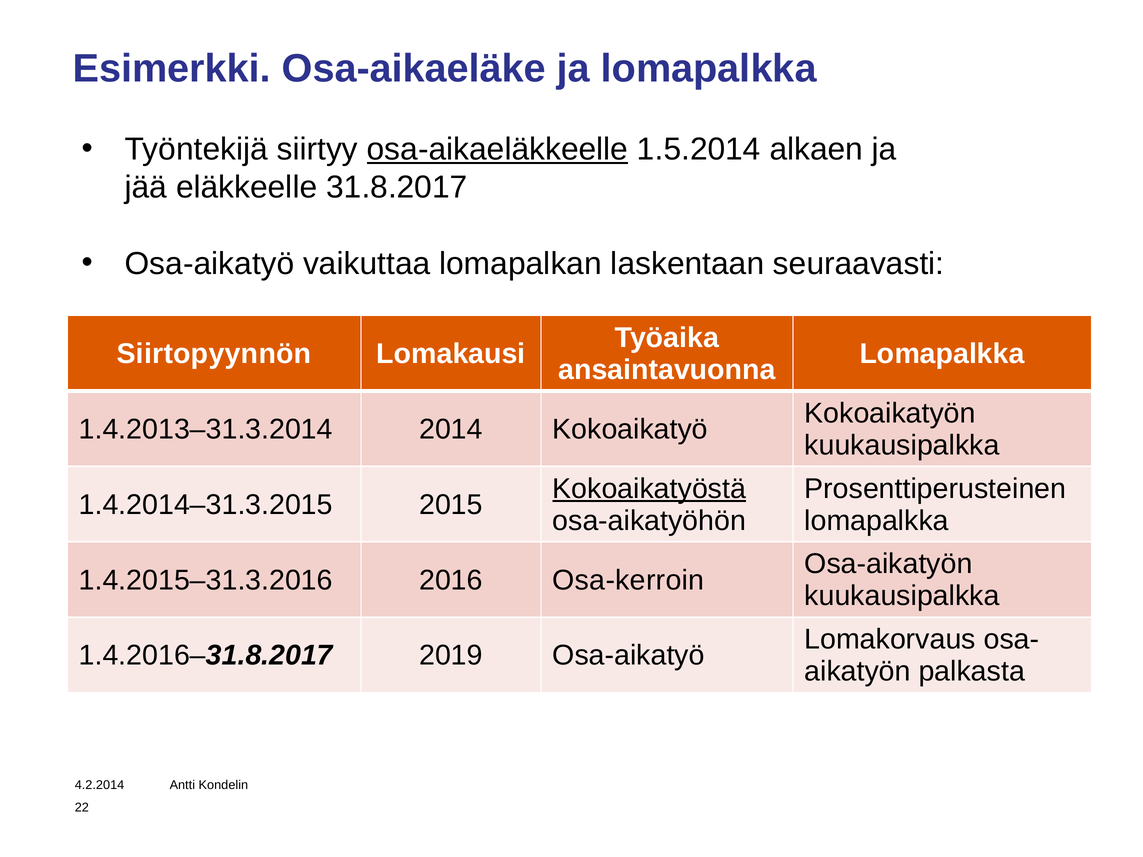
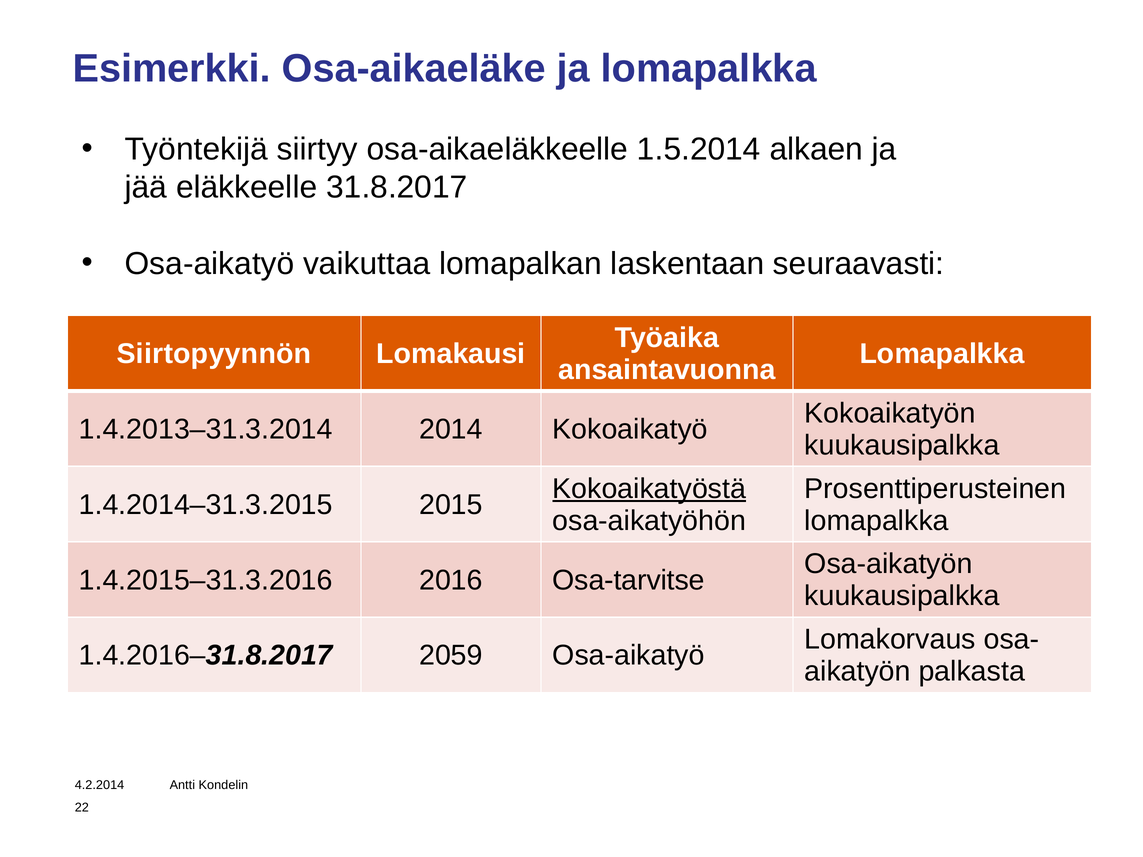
osa-aikaeläkkeelle underline: present -> none (497, 149)
Osa-kerroin: Osa-kerroin -> Osa-tarvitse (629, 580)
2019: 2019 -> 2059 (451, 656)
